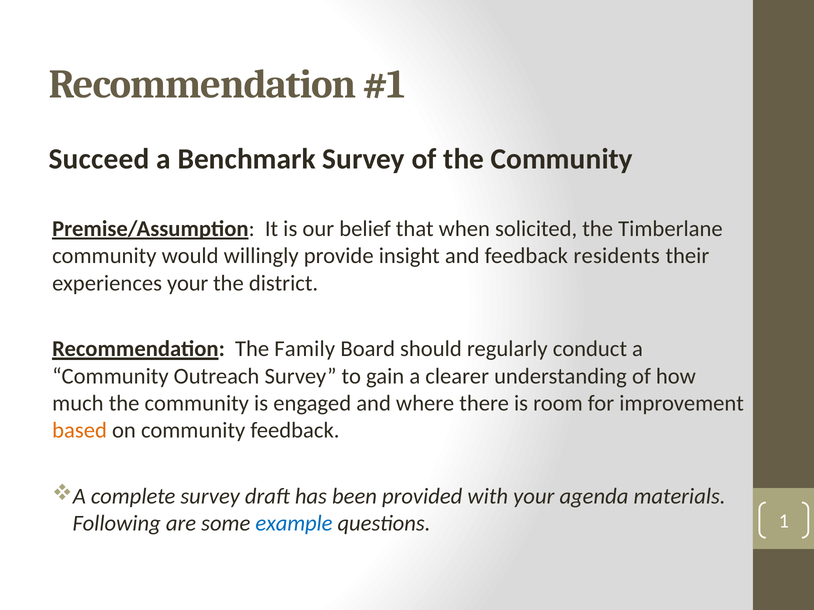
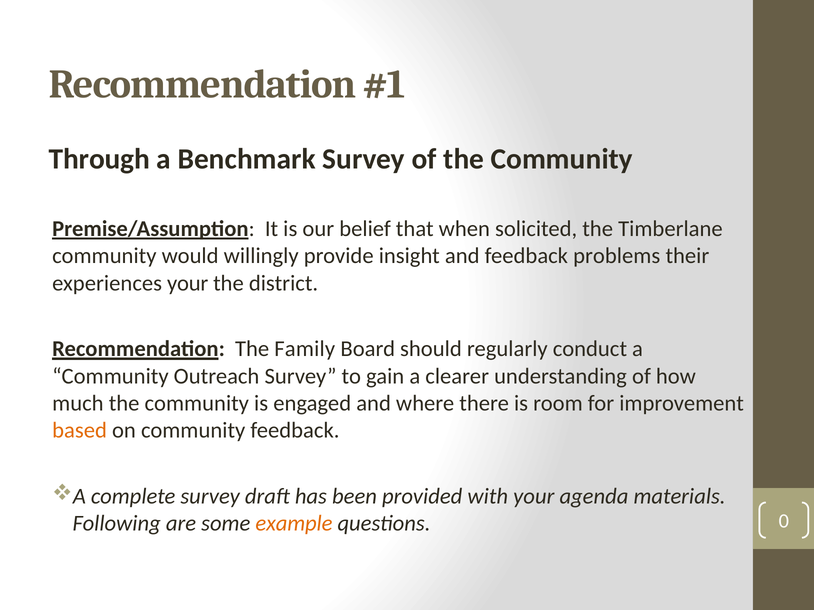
Succeed: Succeed -> Through (99, 159)
residents: residents -> problems (617, 256)
example colour: blue -> orange (294, 524)
1: 1 -> 0 (784, 522)
